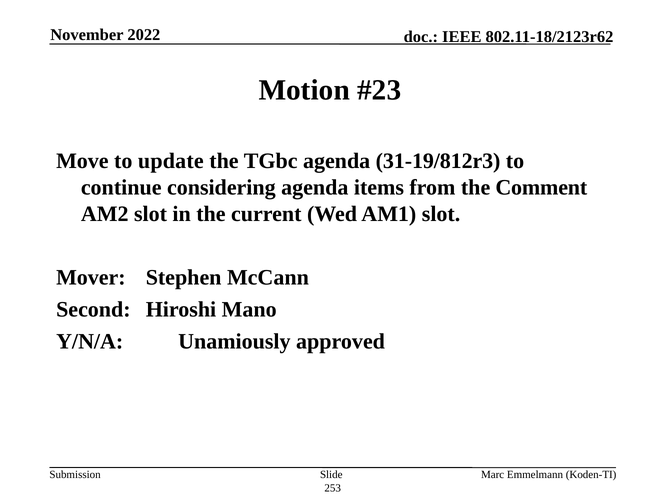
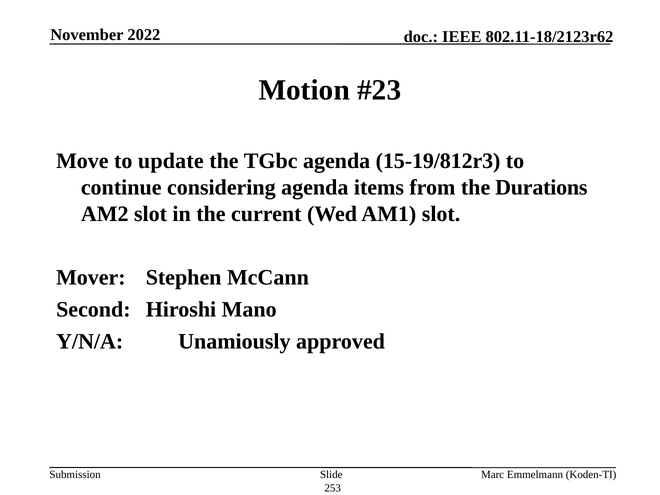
31-19/812r3: 31-19/812r3 -> 15-19/812r3 (438, 161)
Comment: Comment -> Durations (541, 187)
